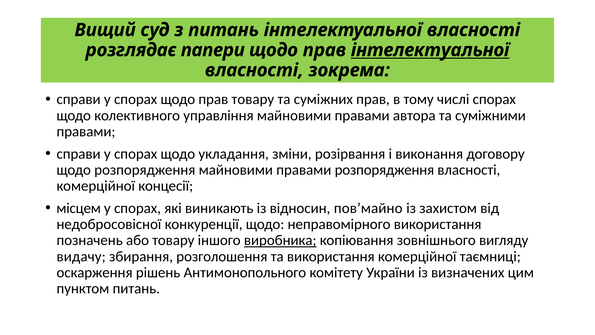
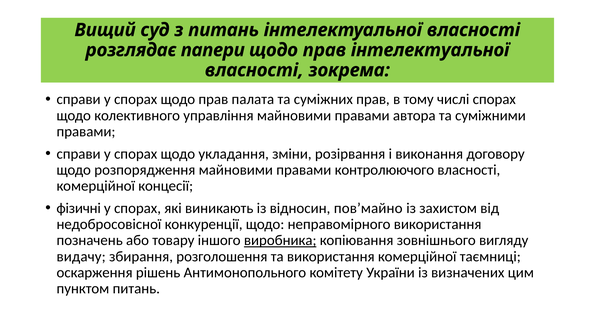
інтелектуальної underline: present -> none (430, 50)
прав товару: товару -> палата (253, 99)
правами розпорядження: розпорядження -> контролюючого (384, 170)
місцем: місцем -> фізичні (79, 208)
